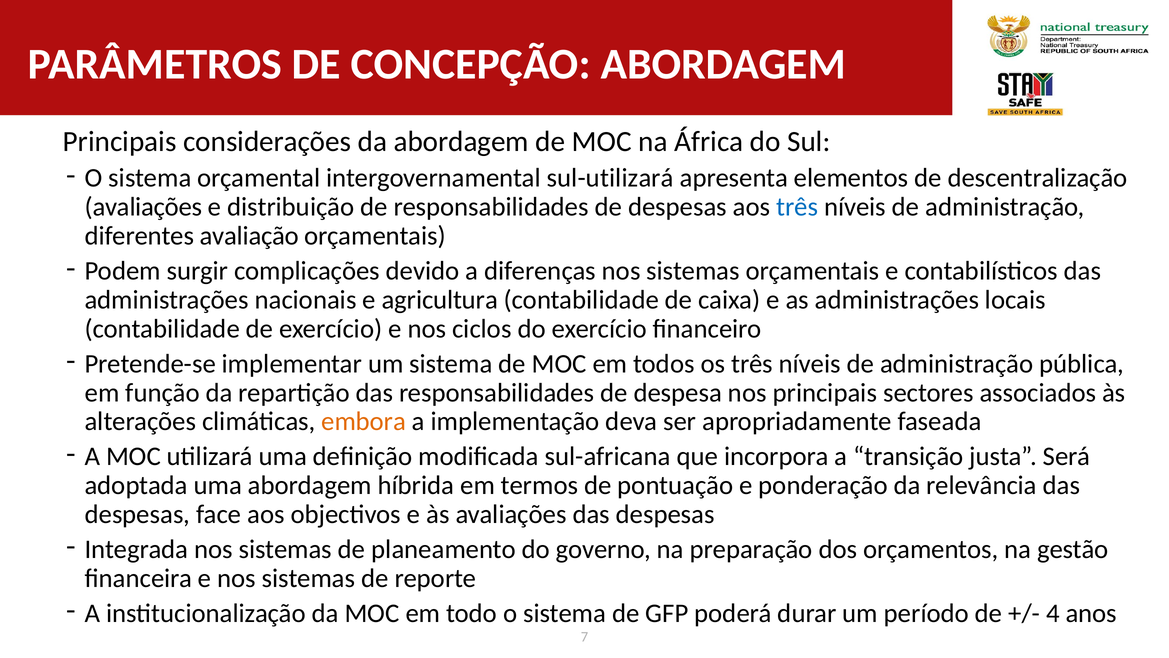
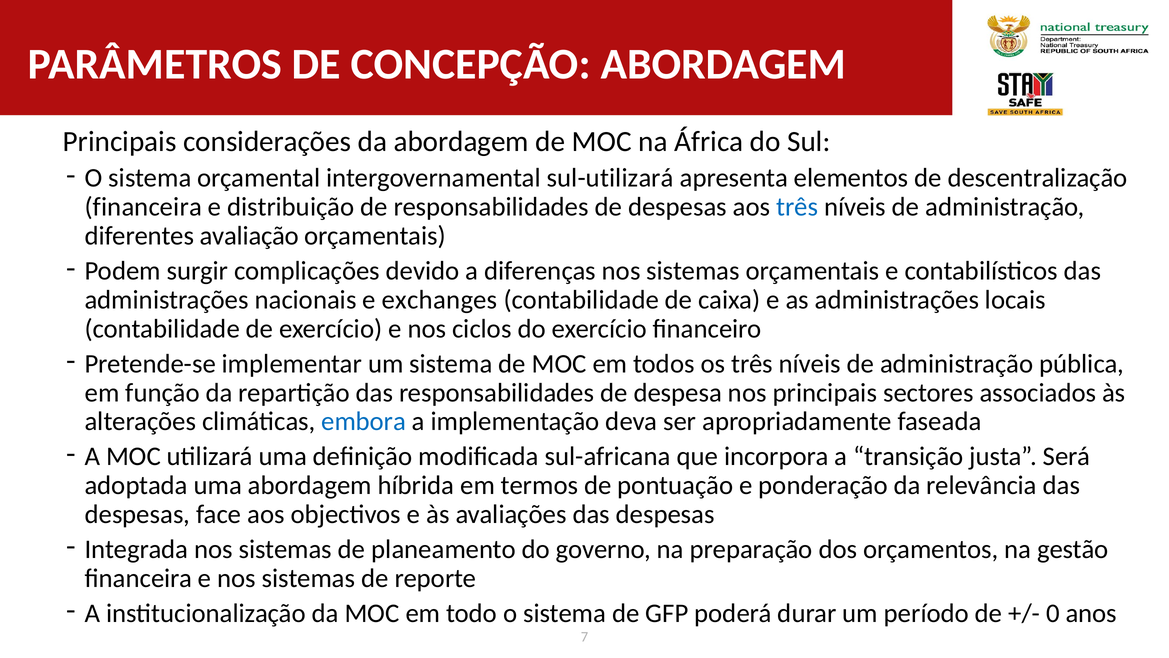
avaliações: avaliações -> financeira (143, 207)
agricultura: agricultura -> exchanges (440, 300)
embora colour: orange -> blue (364, 421)
4: 4 -> 0 (1053, 613)
